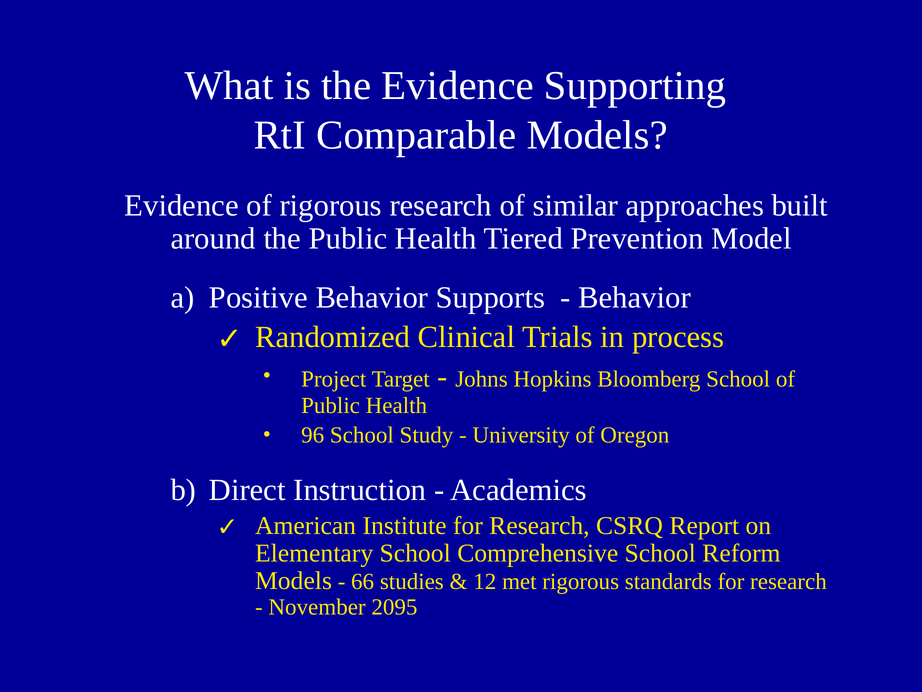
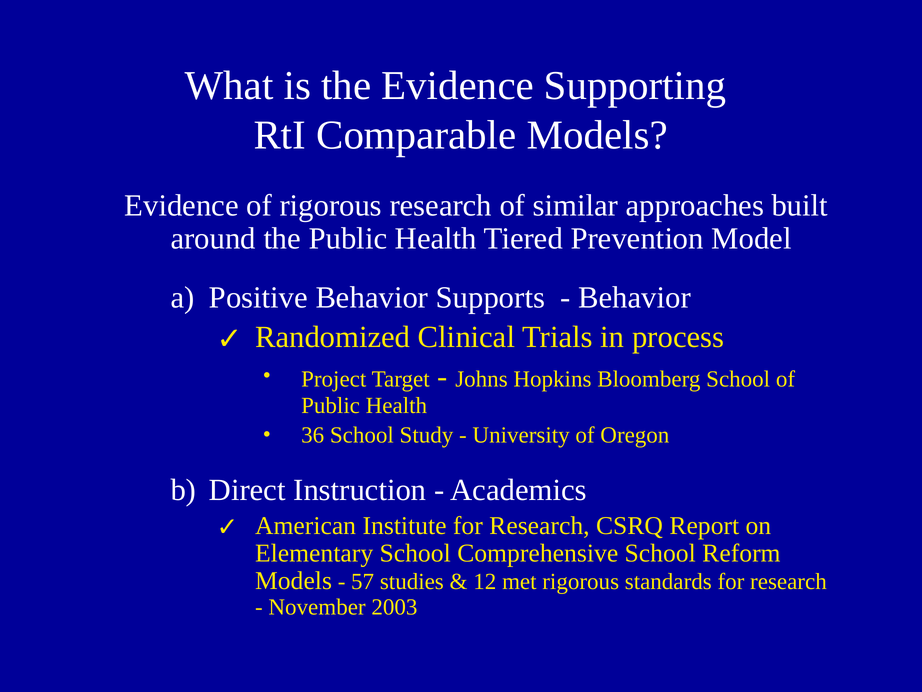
96: 96 -> 36 (313, 435)
66: 66 -> 57 (363, 581)
2095: 2095 -> 2003 (394, 607)
